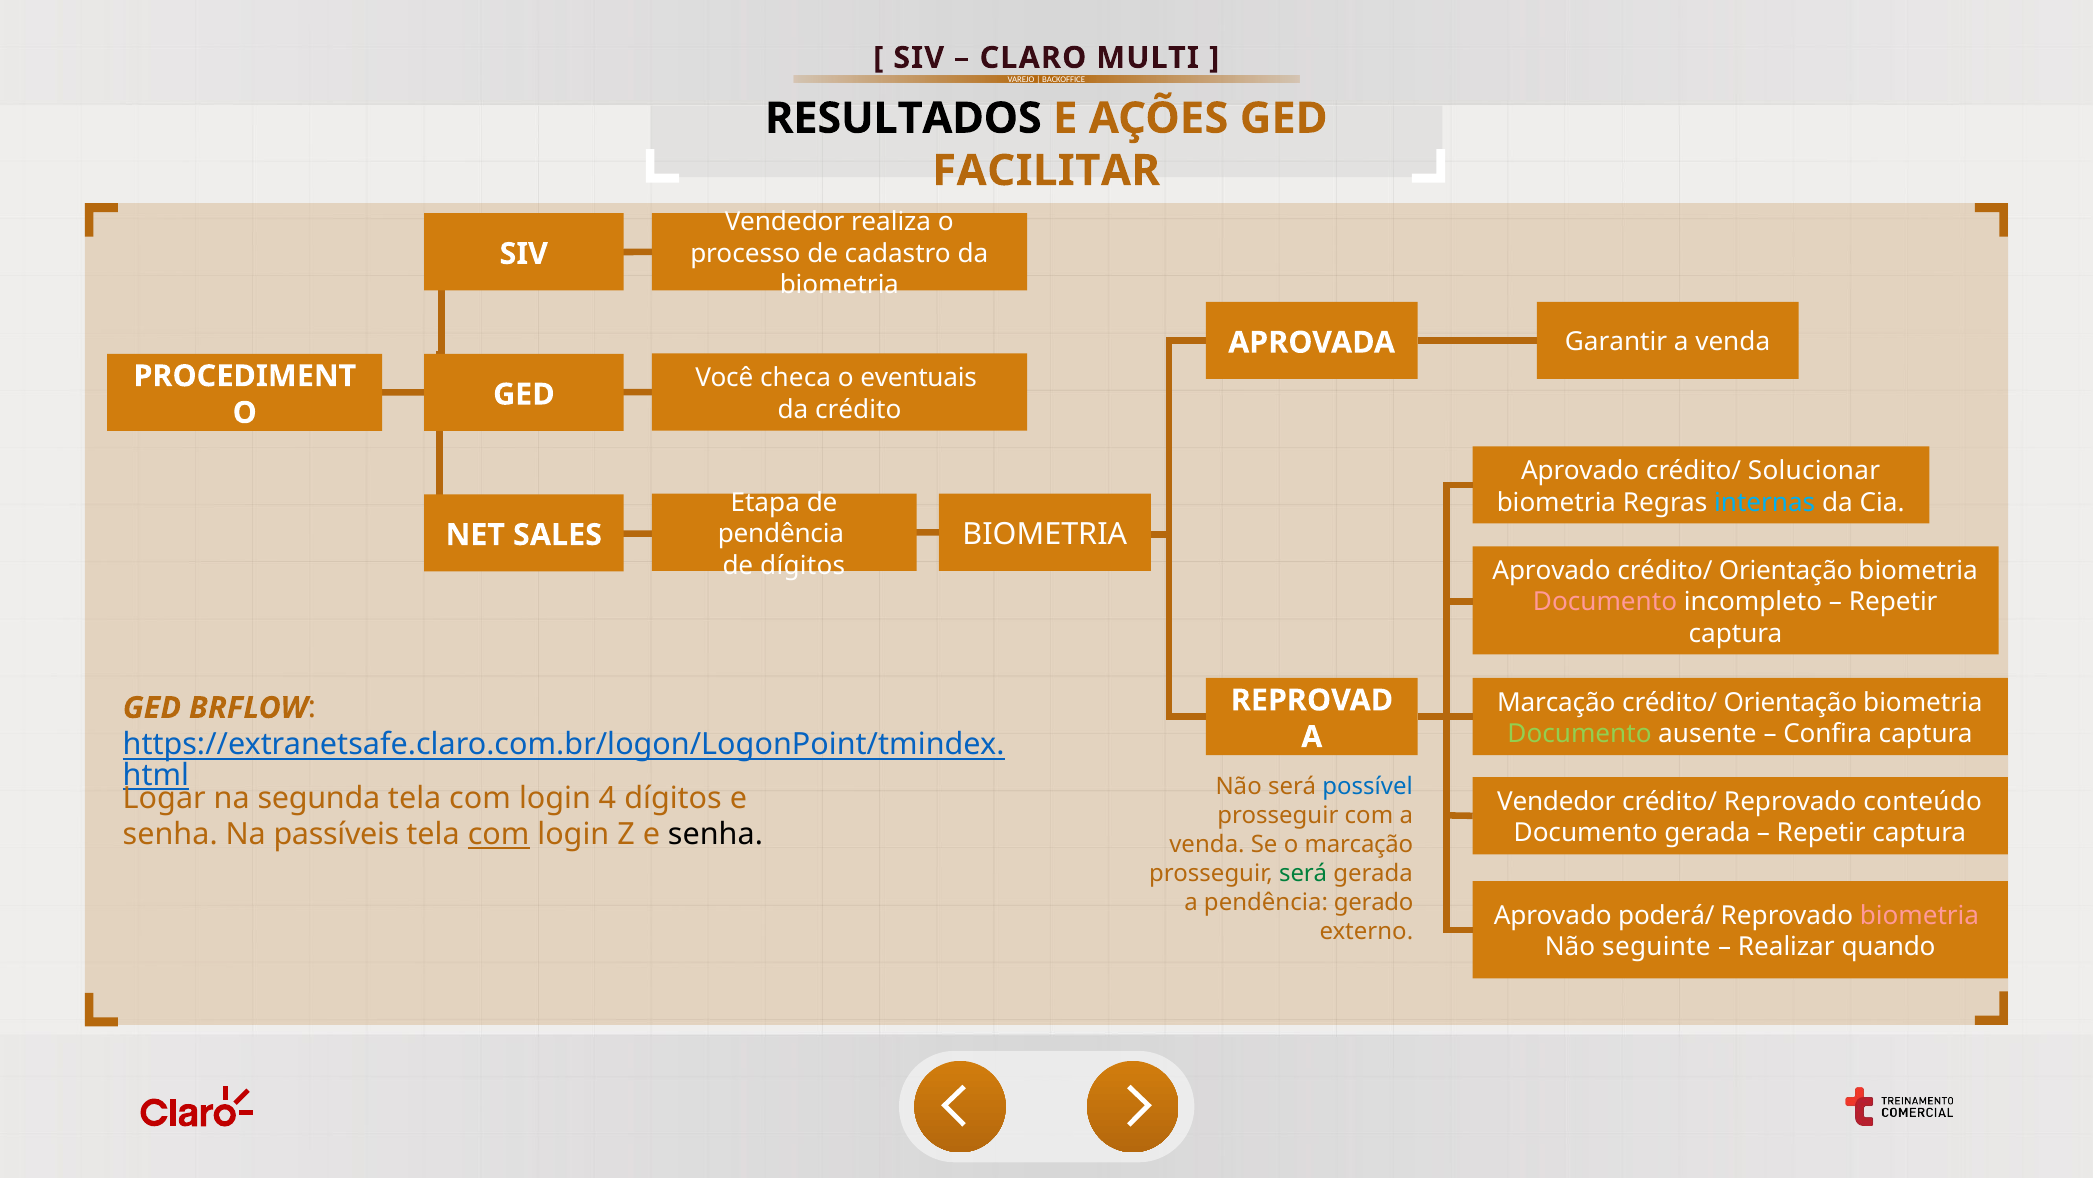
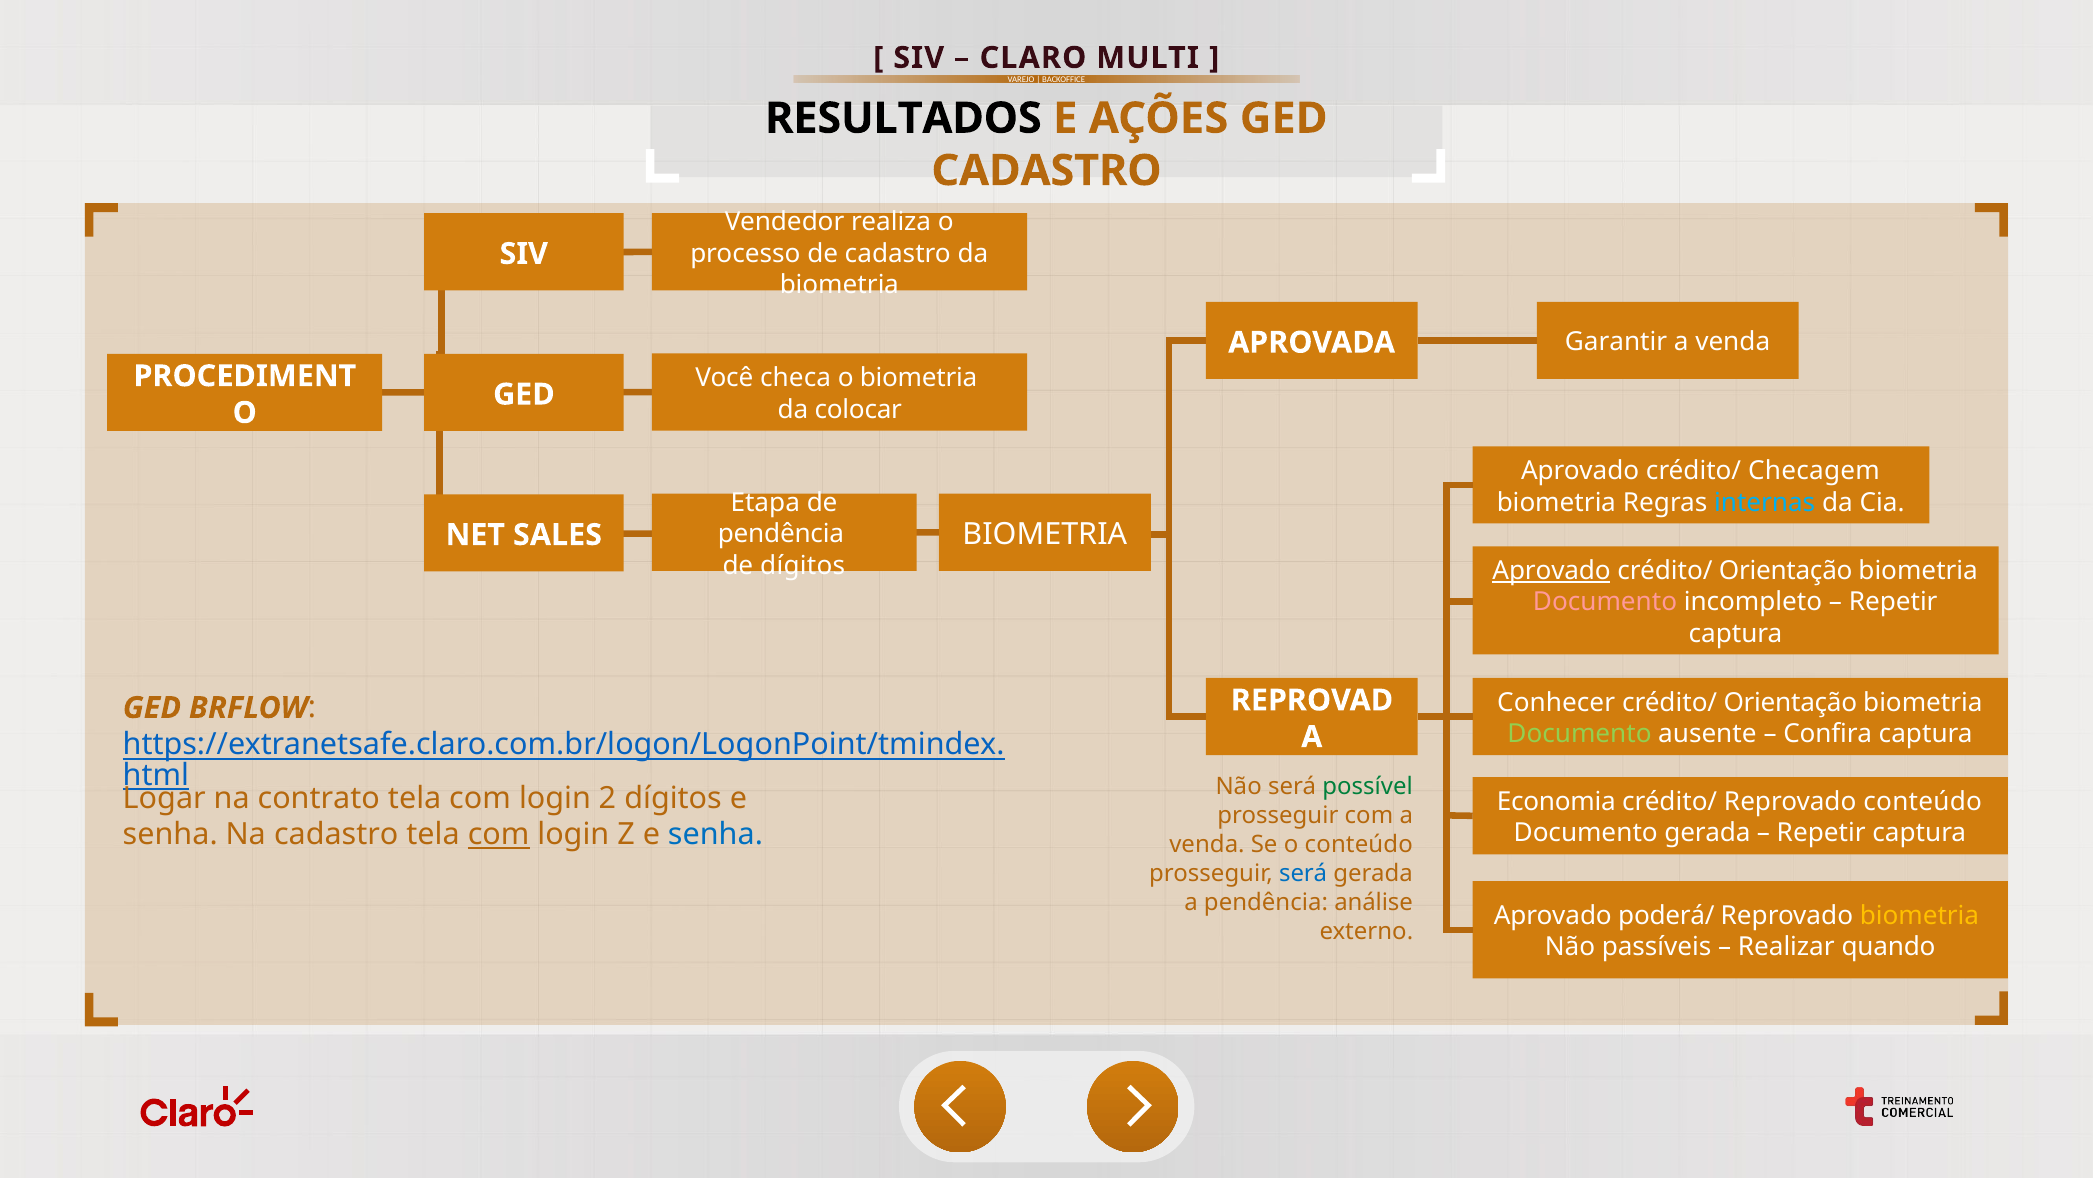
FACILITAR: FACILITAR -> CADASTRO (1047, 171)
o eventuais: eventuais -> biometria (919, 378)
crédito: crédito -> colocar (858, 409)
Solucionar: Solucionar -> Checagem (1814, 471)
Aprovado underline: none -> present (1552, 570)
Marcação: Marcação -> Conhecer (1556, 702)
possível colour: blue -> green (1368, 787)
segunda: segunda -> contrato (319, 798)
4: 4 -> 2 (607, 798)
Vendedor: Vendedor -> Economia (1556, 801)
Na passíveis: passíveis -> cadastro (336, 834)
senha colour: black -> blue (715, 834)
Se o marcação: marcação -> conteúdo (1359, 844)
será colour: green -> blue (1303, 873)
gerado: gerado -> análise (1374, 902)
biometria colour: pink -> yellow (1919, 915)
seguinte: seguinte -> passíveis (1657, 947)
